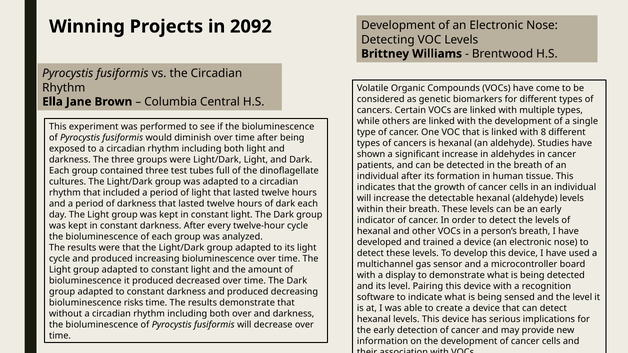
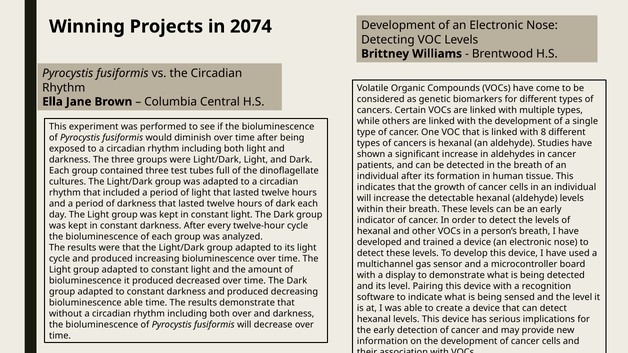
2092: 2092 -> 2074 (251, 27)
bioluminescence risks: risks -> able (134, 303)
